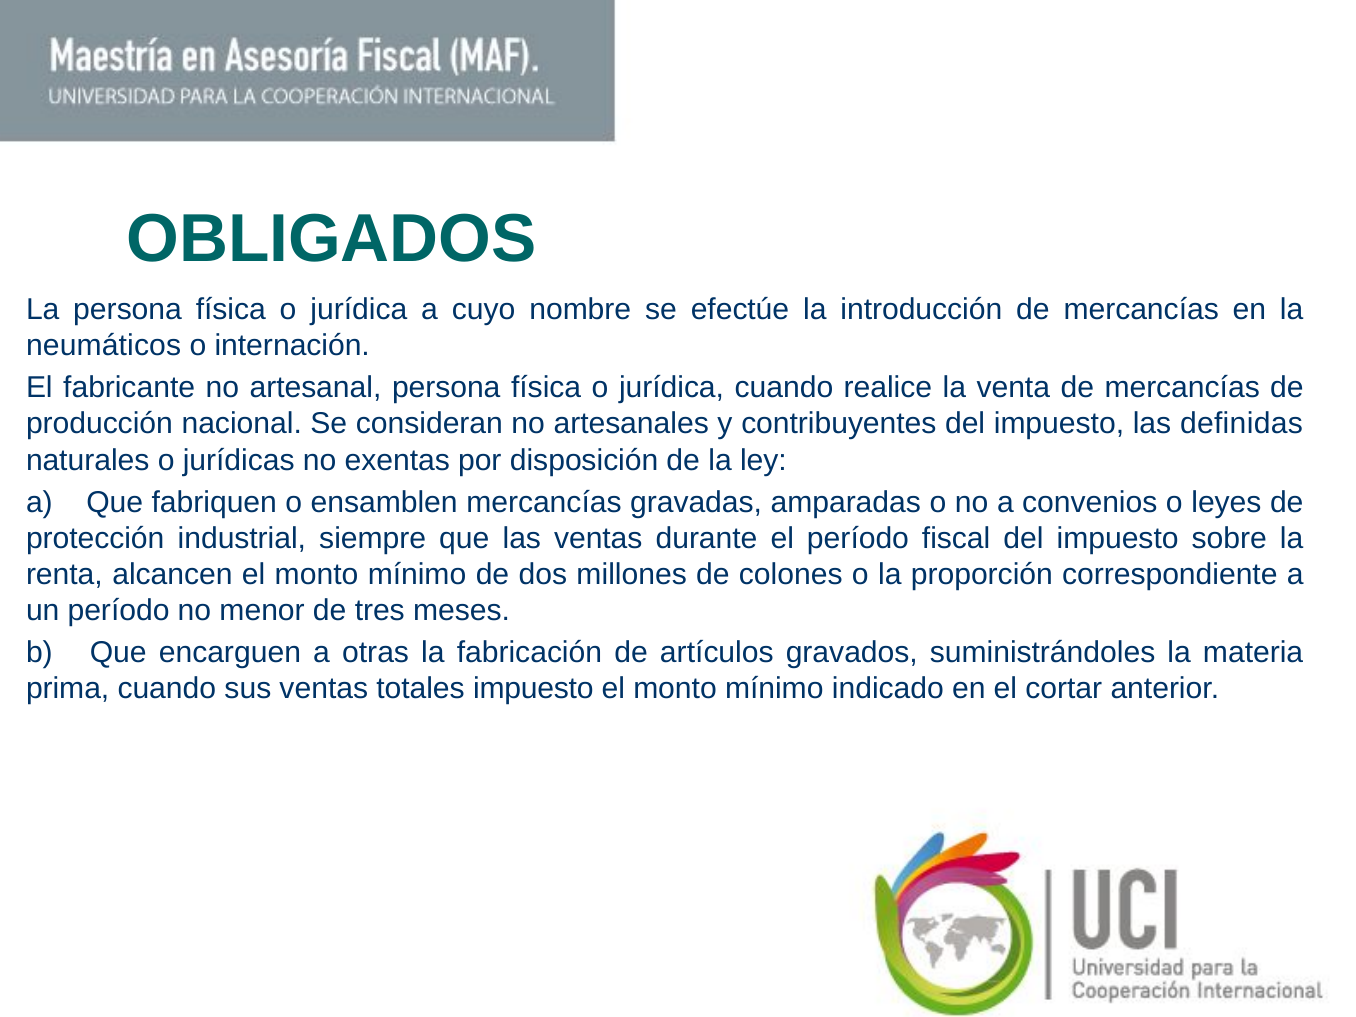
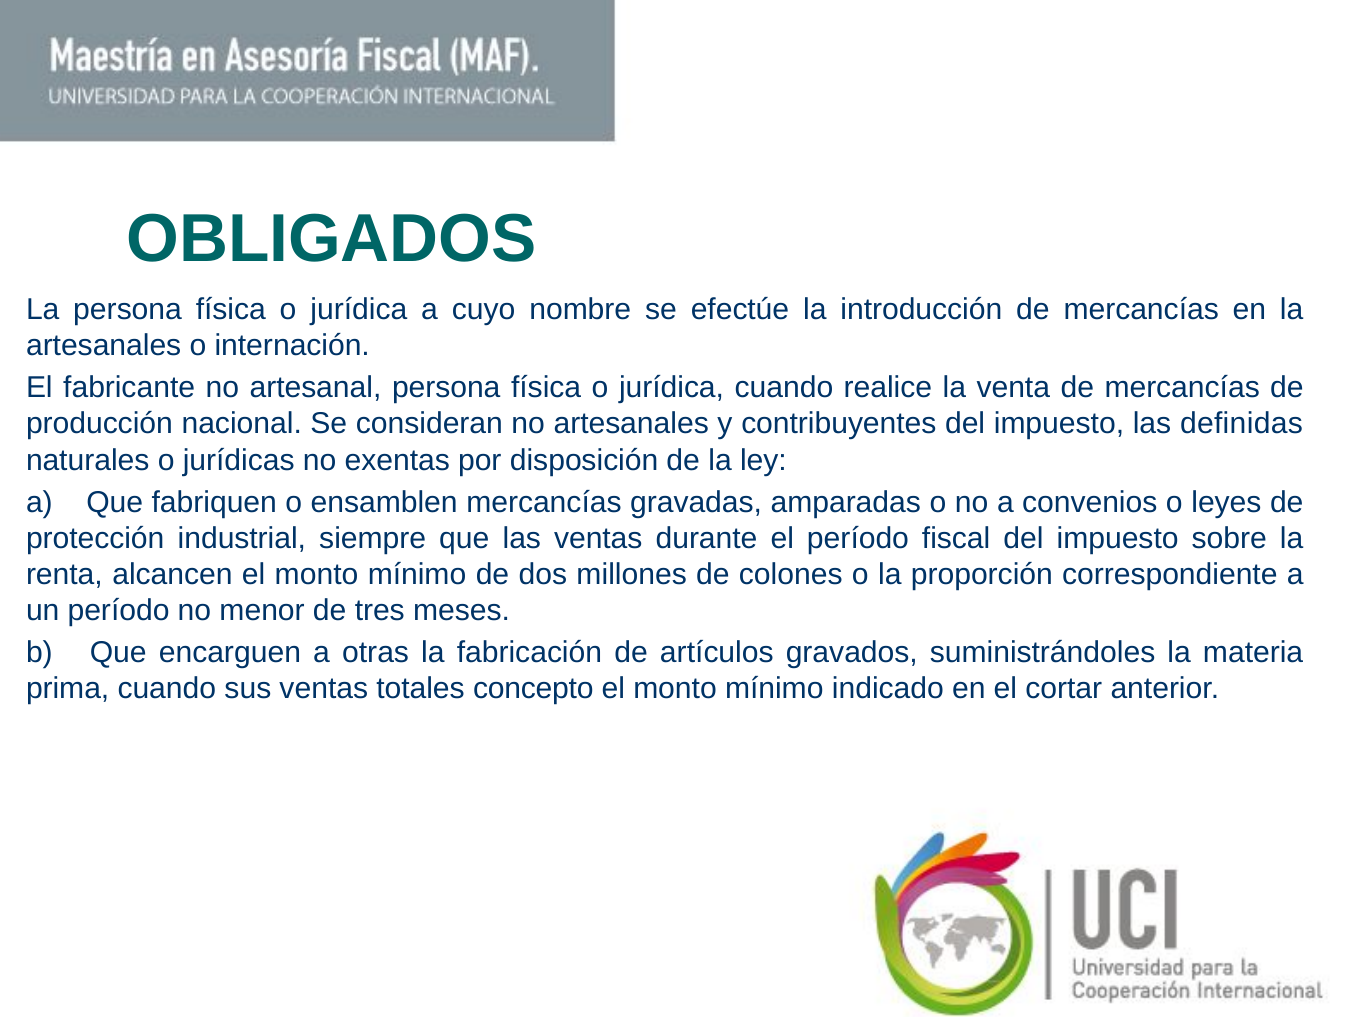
neumáticos: neumáticos -> artesanales (104, 346)
totales impuesto: impuesto -> concepto (533, 689)
